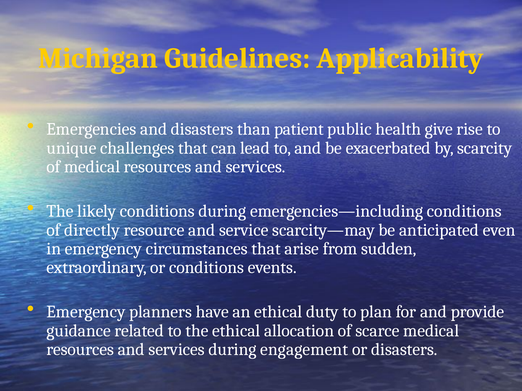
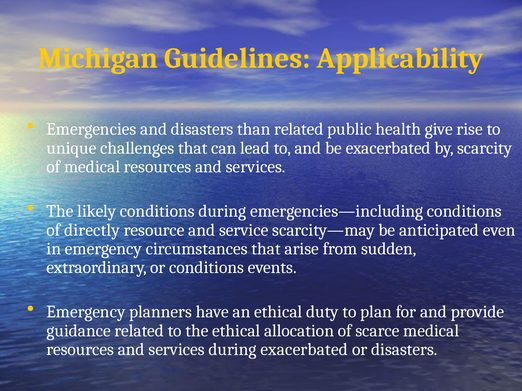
than patient: patient -> related (299, 129)
during engagement: engagement -> exacerbated (304, 350)
